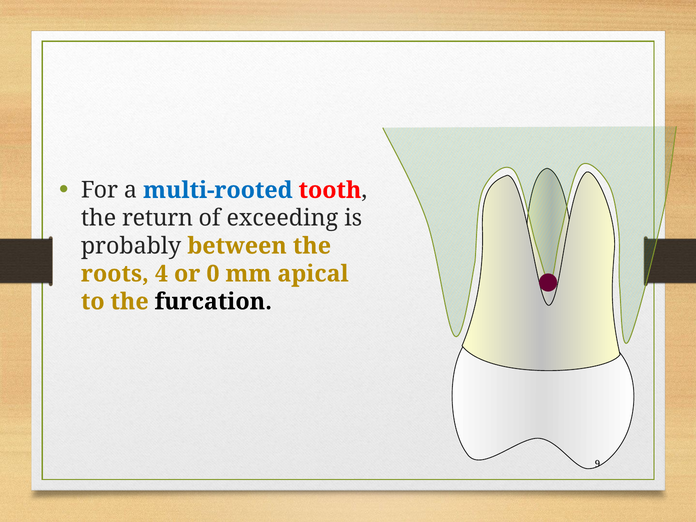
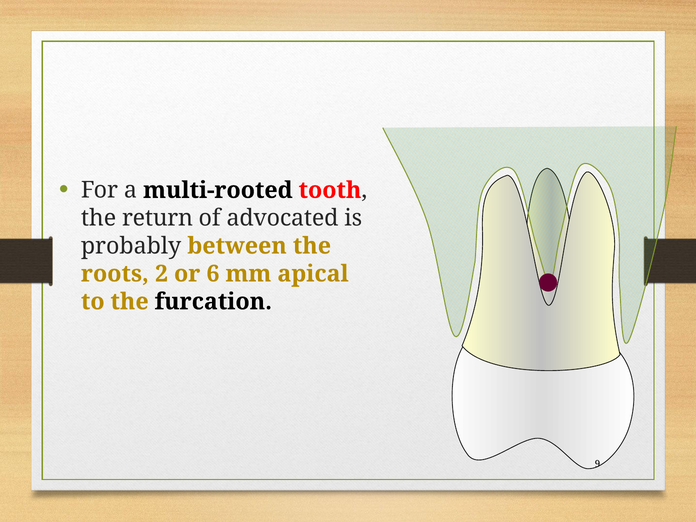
multi-rooted colour: blue -> black (218, 190)
exceeding: exceeding -> advocated (282, 218)
4: 4 -> 2 (161, 274)
0: 0 -> 6 (213, 274)
